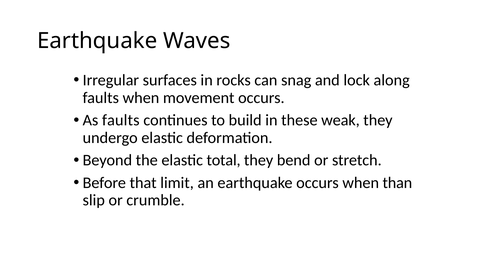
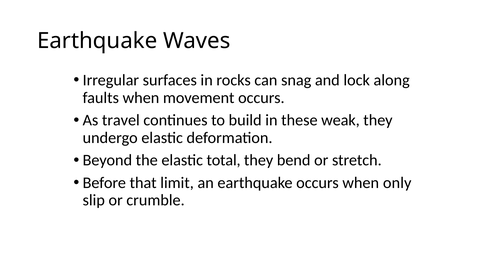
As faults: faults -> travel (121, 120)
than: than -> only (397, 183)
